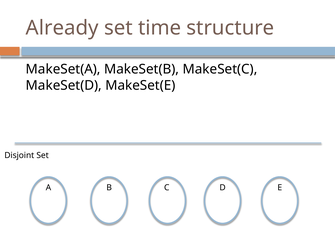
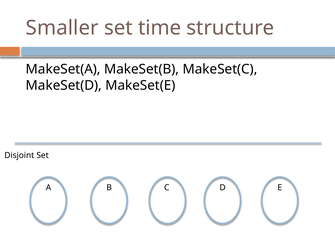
Already: Already -> Smaller (62, 28)
